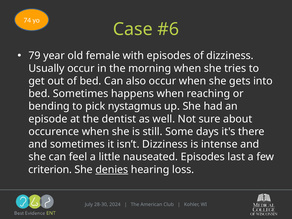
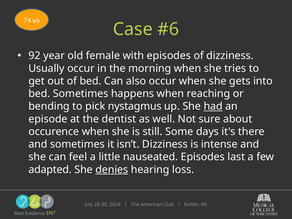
79: 79 -> 92 (35, 56)
had underline: none -> present (213, 106)
criterion: criterion -> adapted (50, 170)
